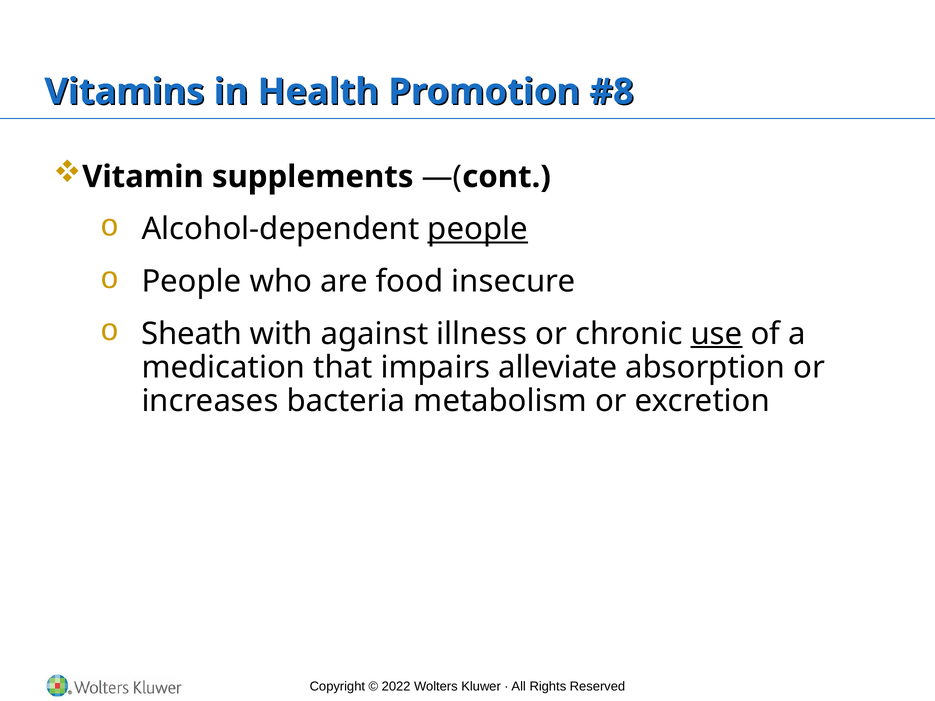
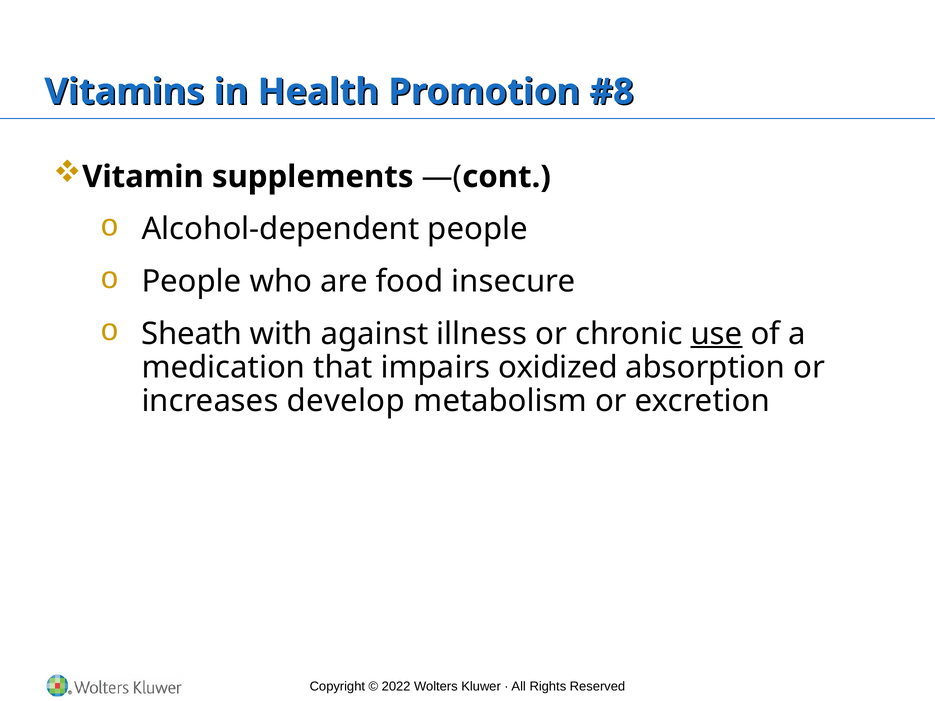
people underline: present -> none (478, 229)
alleviate: alleviate -> oxidized (558, 368)
bacteria: bacteria -> develop (346, 401)
